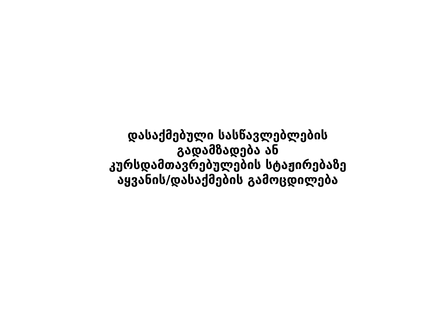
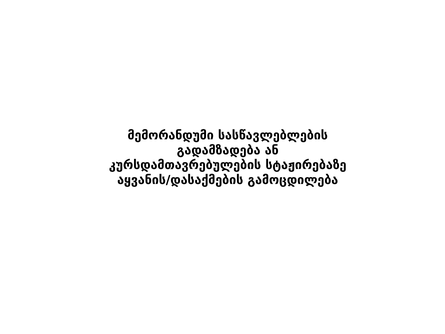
დასაქმებული: დასაქმებული -> მემორანდუმი (171, 135)
